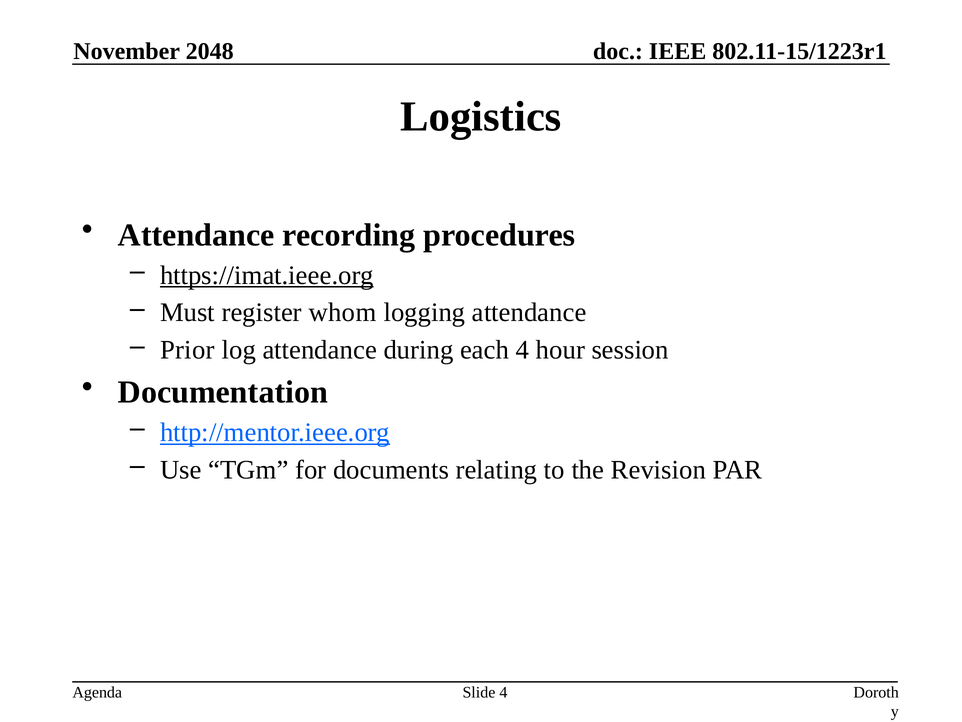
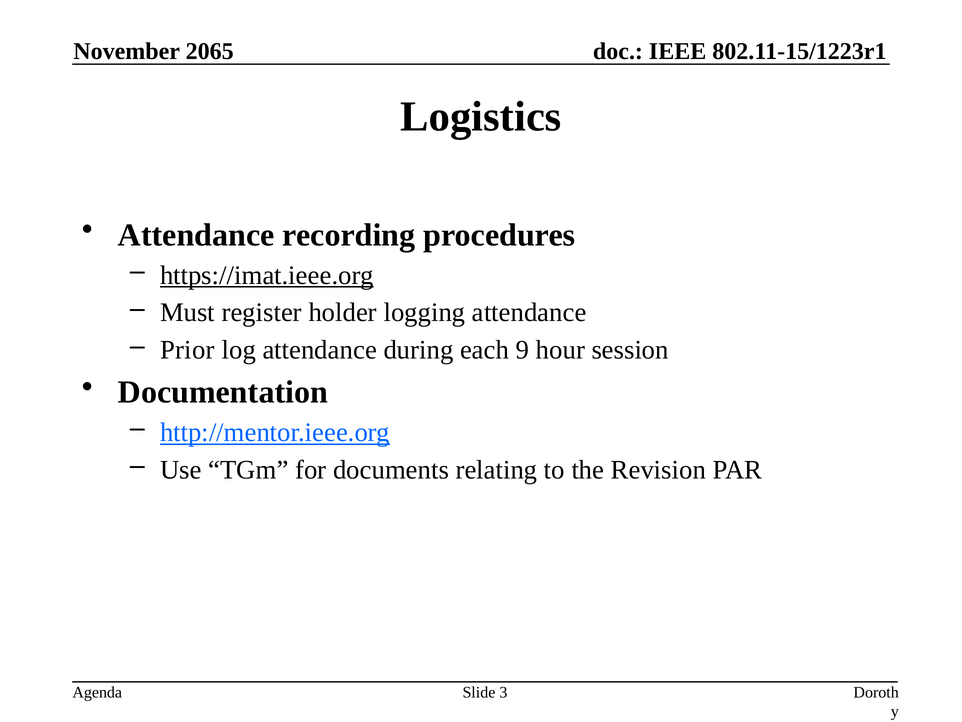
2048: 2048 -> 2065 (210, 51)
whom: whom -> holder (343, 312)
each 4: 4 -> 9 (522, 350)
Slide 4: 4 -> 3 (503, 692)
